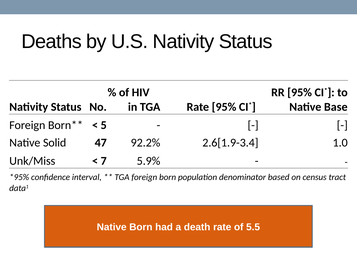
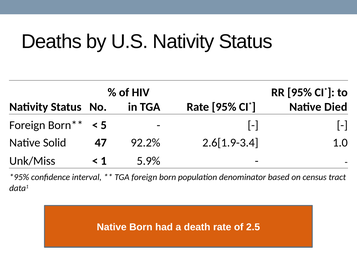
Base: Base -> Died (336, 107)
7: 7 -> 1 (104, 161)
5.5: 5.5 -> 2.5 (253, 227)
